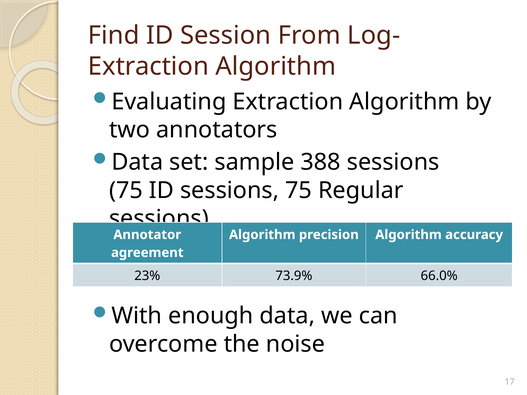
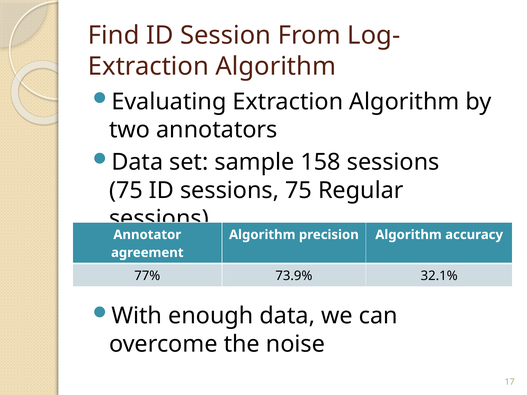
388: 388 -> 158 (321, 162)
23%: 23% -> 77% (147, 276)
66.0%: 66.0% -> 32.1% (439, 276)
